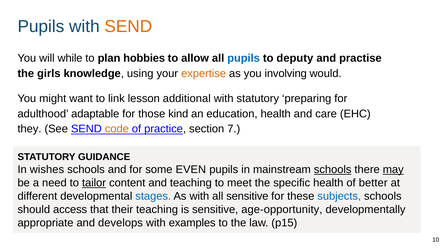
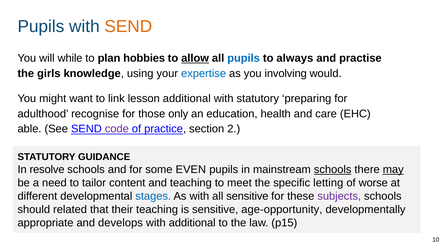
allow underline: none -> present (195, 58)
deputy: deputy -> always (295, 58)
expertise colour: orange -> blue (204, 73)
adaptable: adaptable -> recognise (95, 114)
kind: kind -> only (178, 114)
they: they -> able (29, 129)
code colour: orange -> purple (117, 129)
7: 7 -> 2 (234, 129)
wishes: wishes -> resolve (47, 170)
tailor underline: present -> none (94, 183)
specific health: health -> letting (328, 183)
better: better -> worse (373, 183)
subjects colour: blue -> purple (339, 196)
access: access -> related (70, 210)
with examples: examples -> additional (192, 223)
